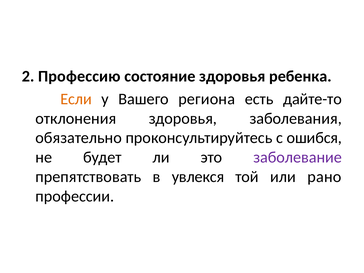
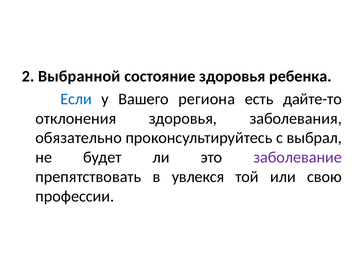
Профессию: Профессию -> Выбранной (79, 76)
Если colour: orange -> blue (76, 99)
ошибся: ошибся -> выбрал (314, 138)
рано: рано -> свою (324, 177)
